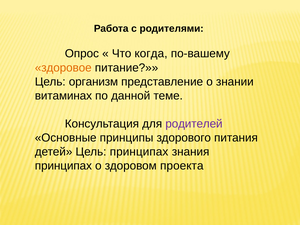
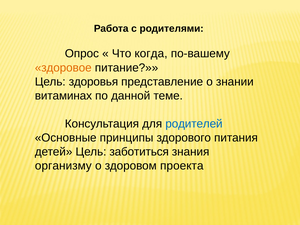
организм: организм -> здоровья (93, 82)
родителей colour: purple -> blue (194, 124)
Цель принципах: принципах -> заботиться (139, 152)
принципах: принципах -> организму (63, 166)
